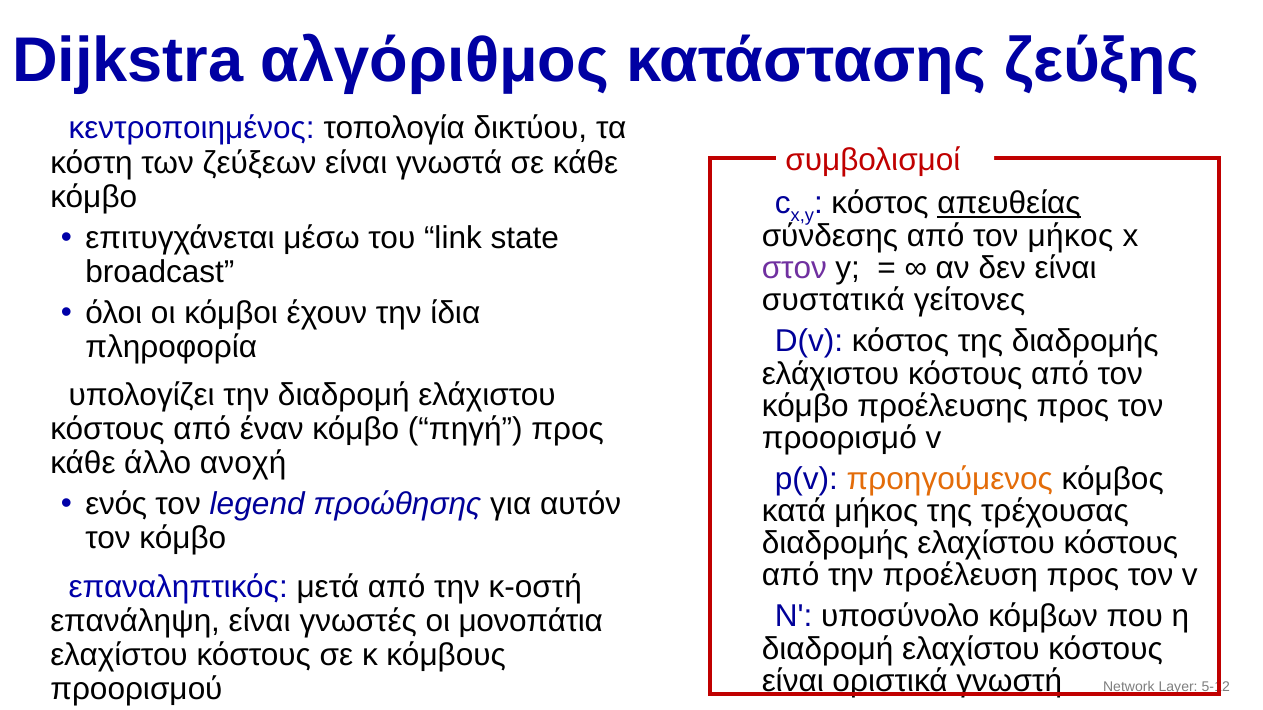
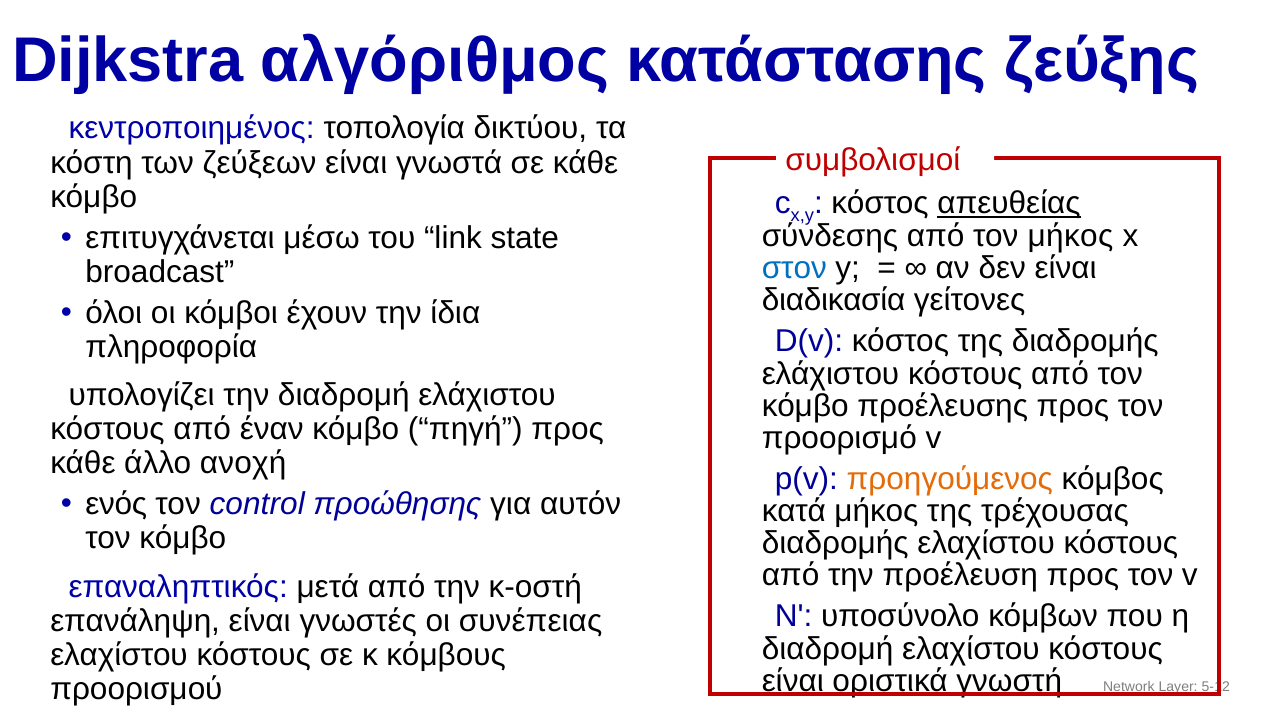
στον colour: purple -> blue (794, 268)
συστατικά: συστατικά -> διαδικασία (834, 301)
legend: legend -> control (257, 505)
μονοπάτια: μονοπάτια -> συνέπειας (531, 621)
